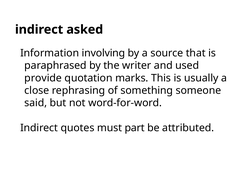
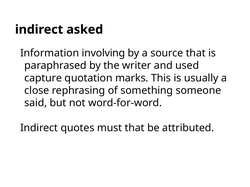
provide: provide -> capture (43, 78)
must part: part -> that (135, 128)
